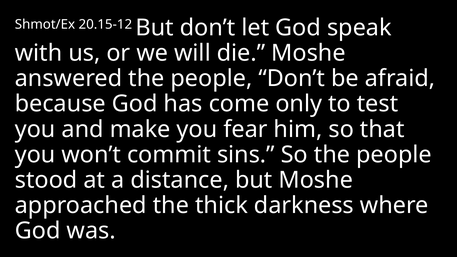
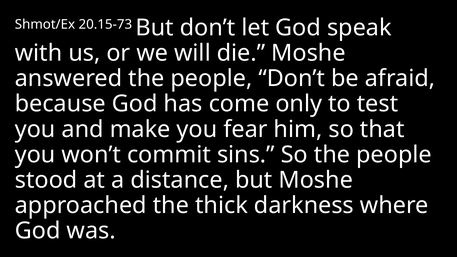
20.15-12: 20.15-12 -> 20.15-73 (105, 24)
